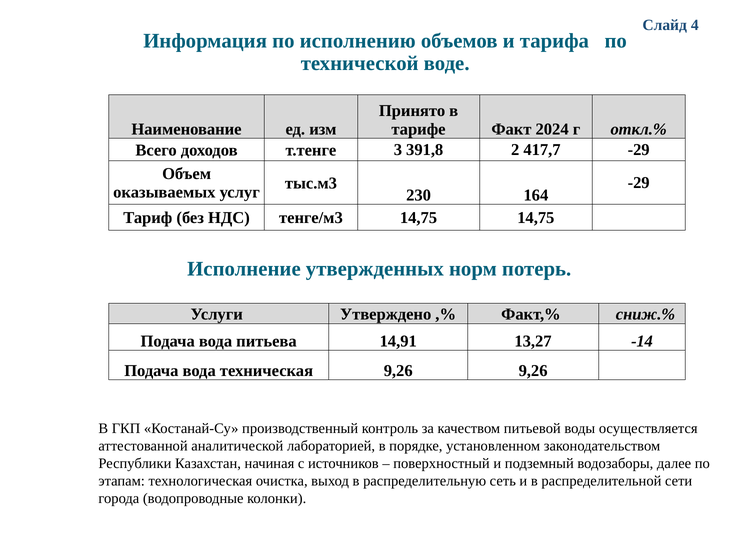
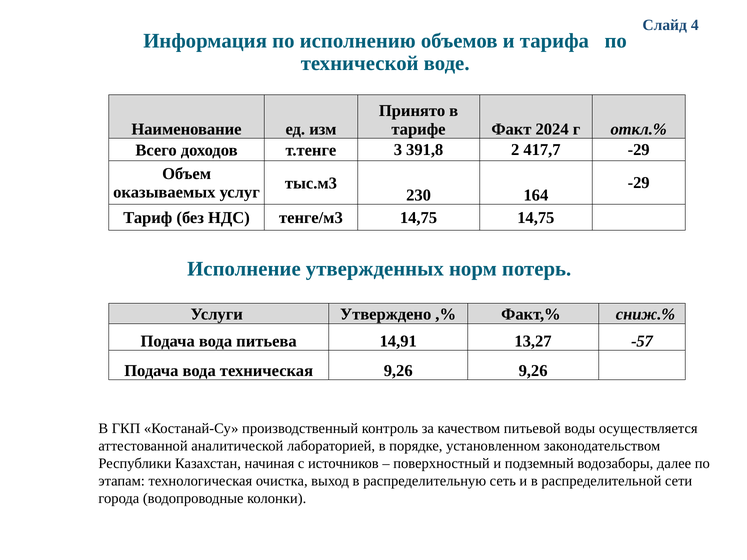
-14: -14 -> -57 (642, 341)
